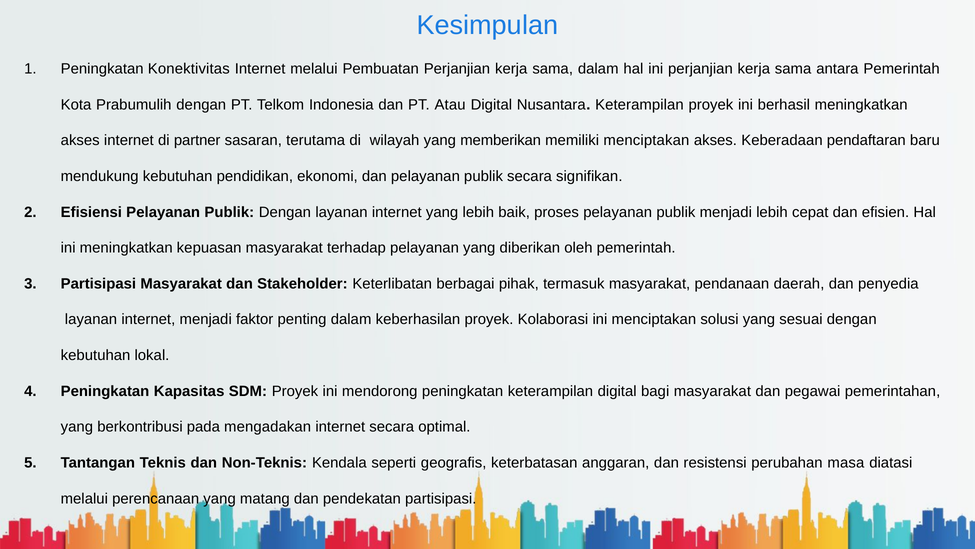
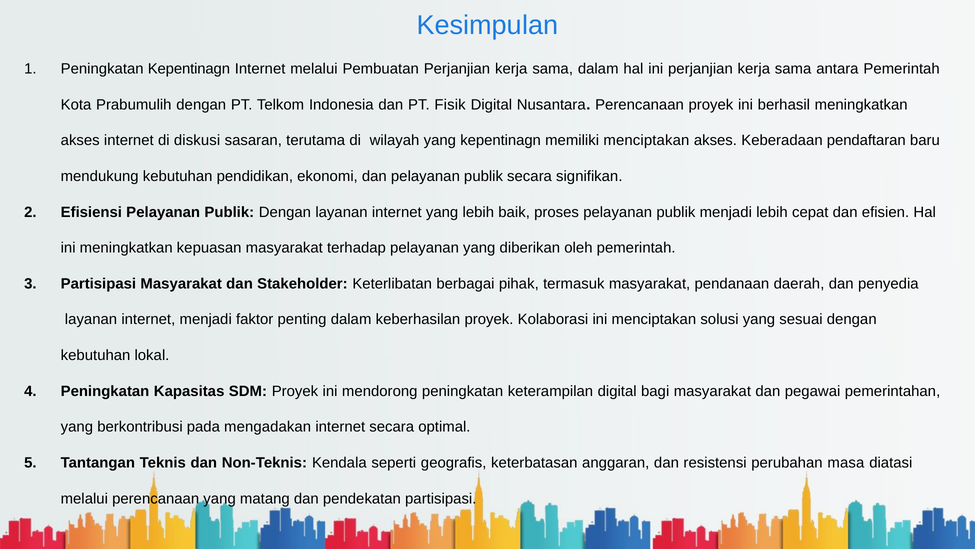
Peningkatan Konektivitas: Konektivitas -> Kepentinagn (189, 69)
Atau: Atau -> Fisik (450, 105)
Nusantara Keterampilan: Keterampilan -> Perencanaan (639, 105)
partner: partner -> diskusi (197, 140)
yang memberikan: memberikan -> kepentinagn (501, 140)
